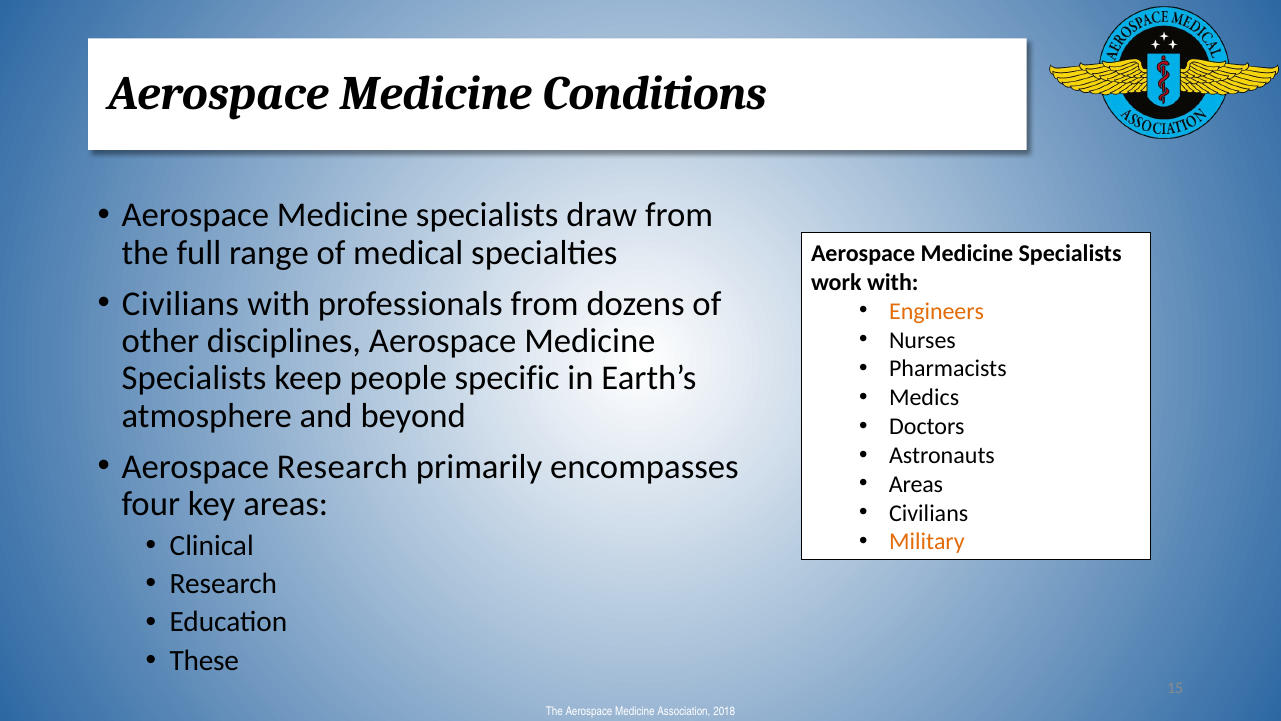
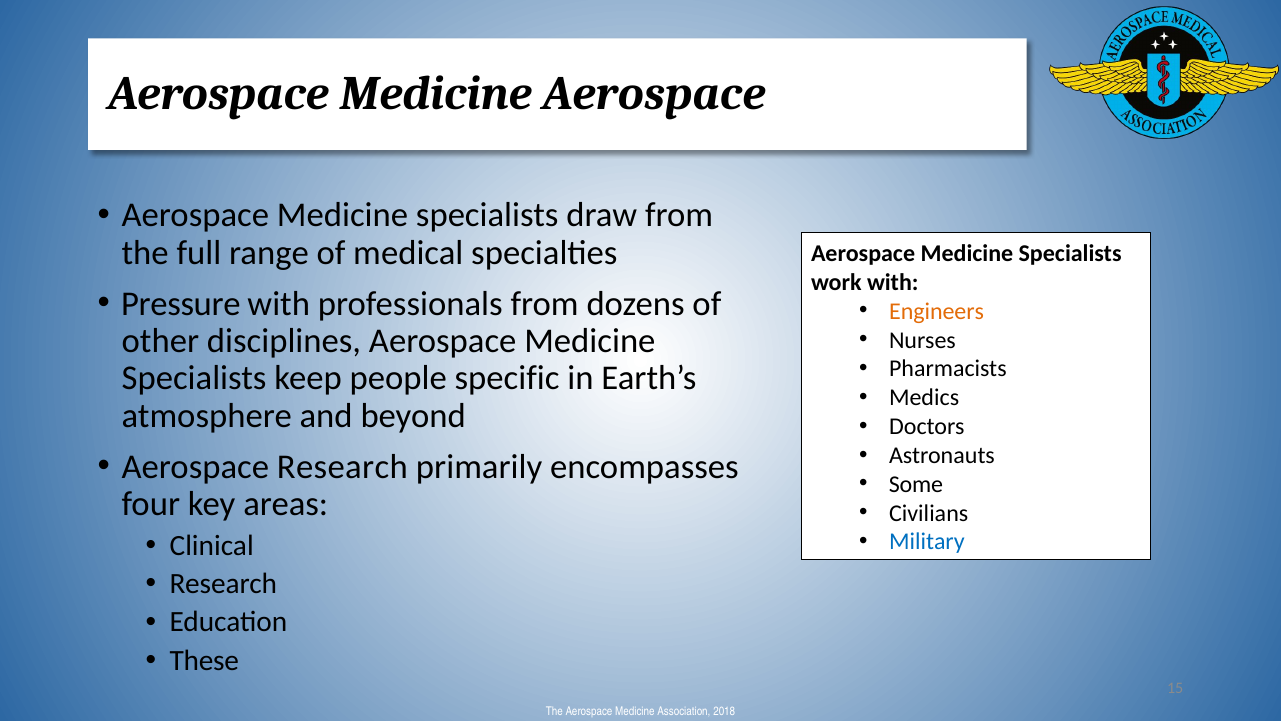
Medicine Conditions: Conditions -> Aerospace (654, 94)
Civilians: Civilians -> Pressure (181, 303)
Areas: Areas -> Some (916, 484)
Military colour: orange -> blue (927, 542)
